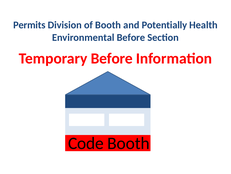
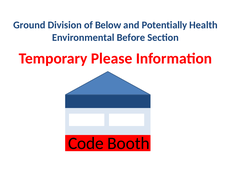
Permits: Permits -> Ground (29, 25)
of Booth: Booth -> Below (108, 25)
Temporary Before: Before -> Please (112, 58)
